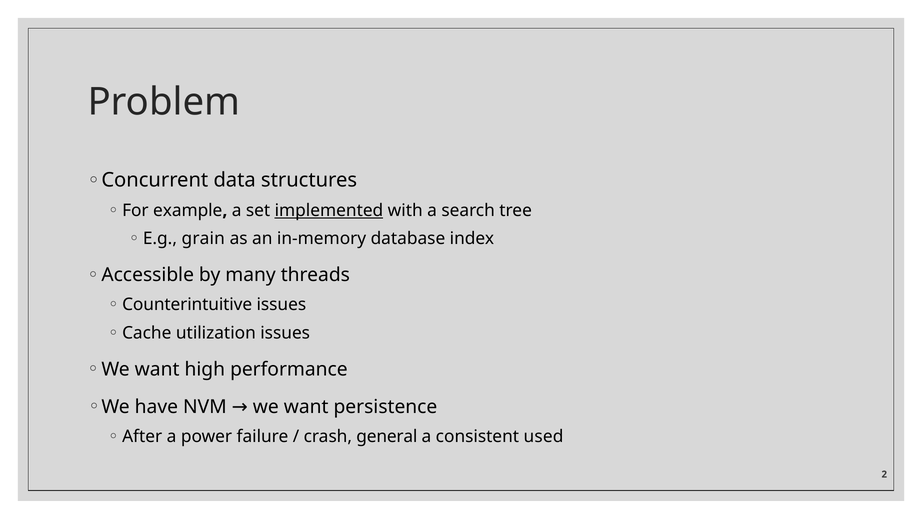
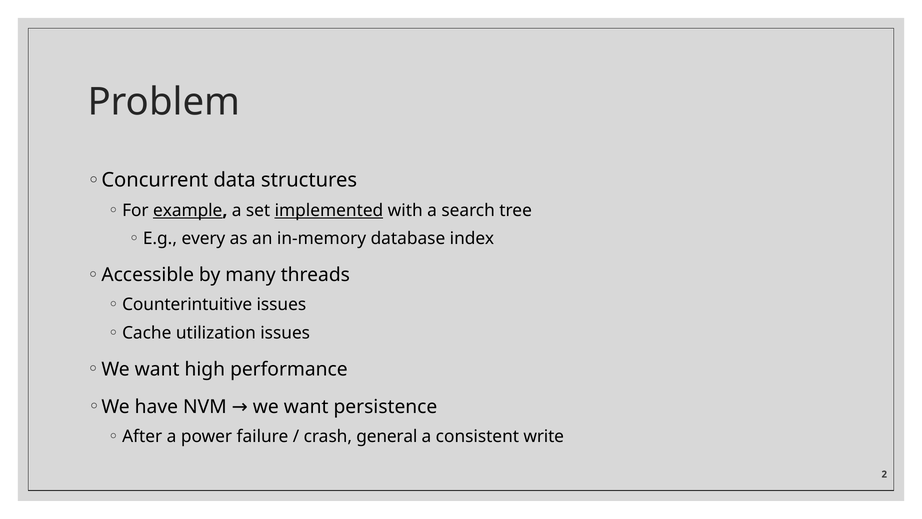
example underline: none -> present (188, 210)
grain: grain -> every (203, 238)
used: used -> write (544, 436)
